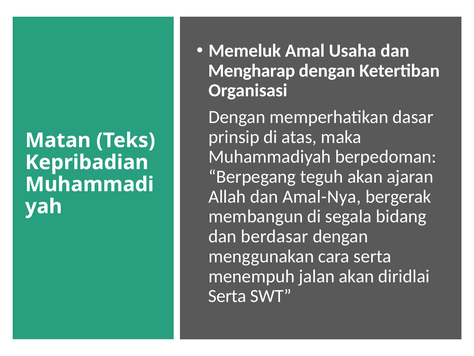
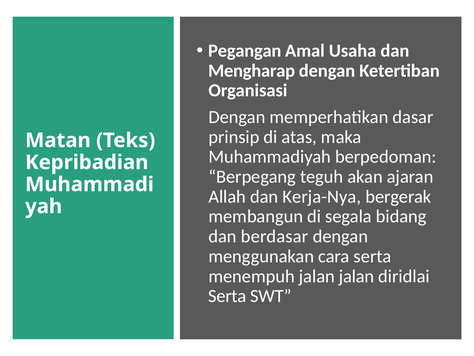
Memeluk: Memeluk -> Pegangan (245, 51)
Amal-Nya: Amal-Nya -> Kerja-Nya (322, 196)
jalan akan: akan -> jalan (357, 276)
